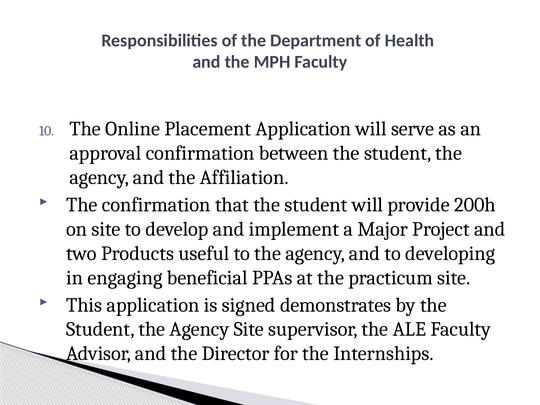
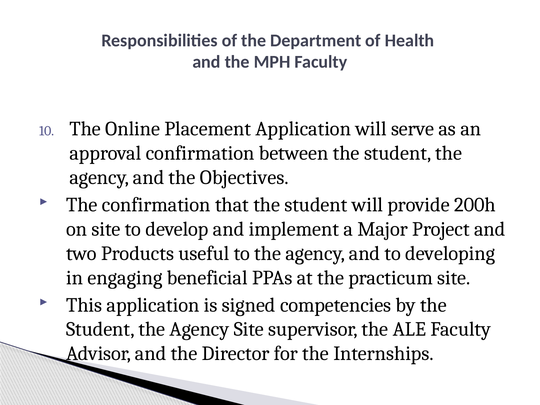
Affiliation: Affiliation -> Objectives (244, 177)
demonstrates: demonstrates -> competencies (336, 305)
